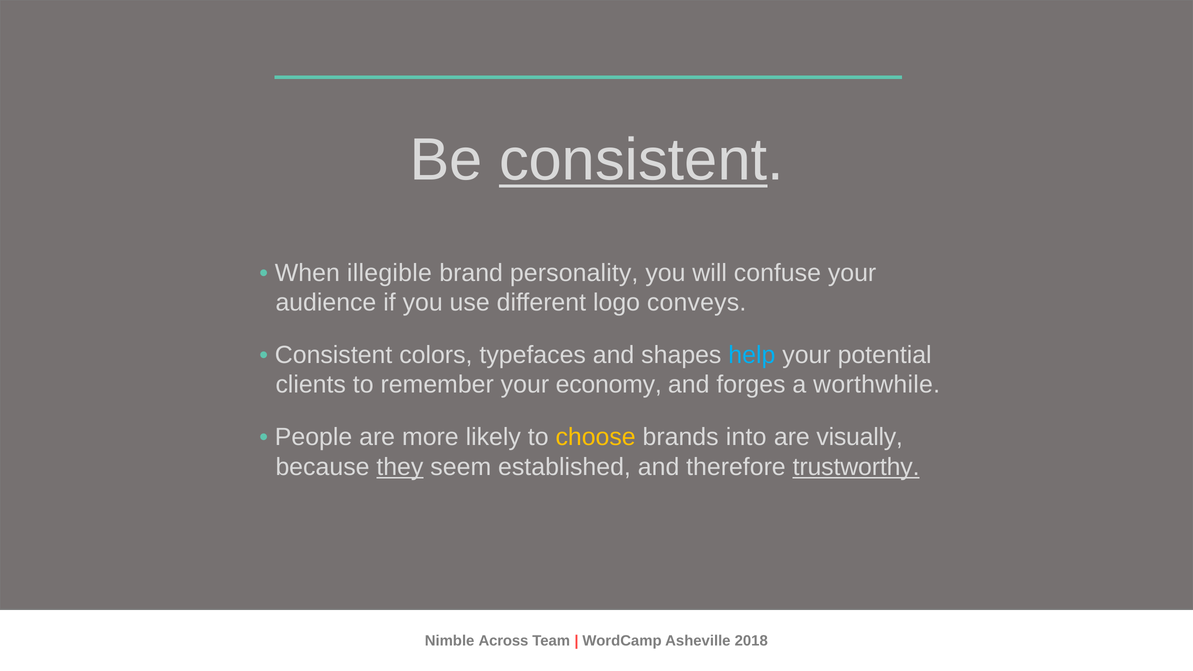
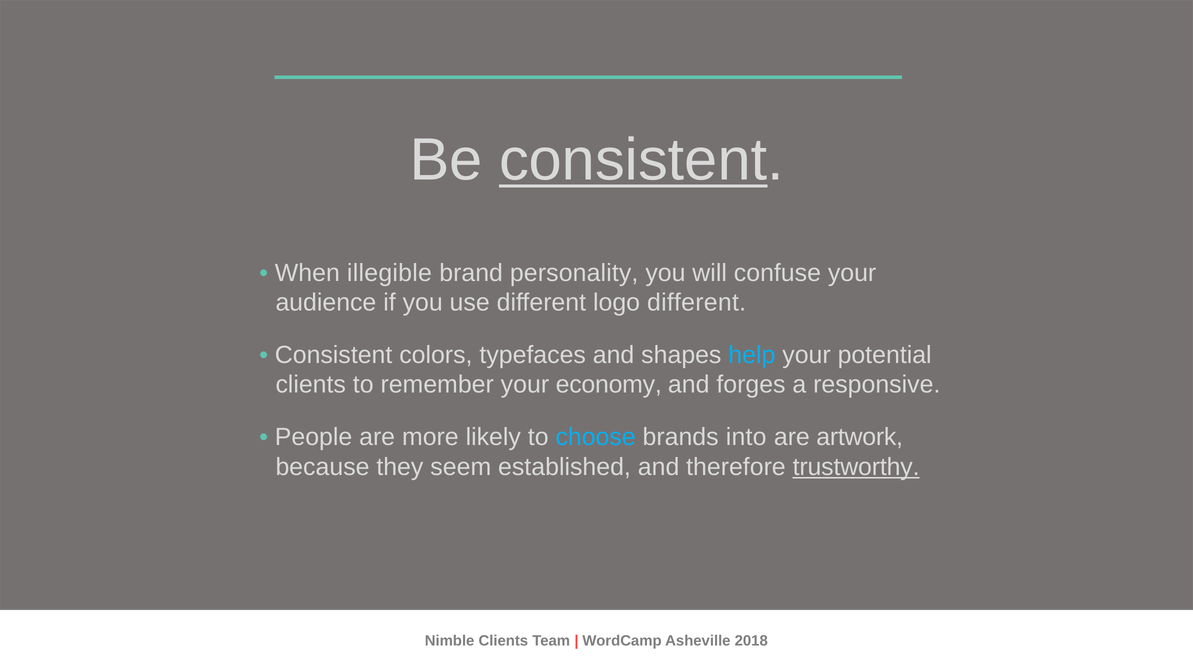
logo conveys: conveys -> different (697, 303)
worthwhile: worthwhile -> responsive (877, 385)
choose colour: yellow -> light blue (596, 437)
visually: visually -> artwork (860, 437)
they underline: present -> none (400, 467)
Nimble Across: Across -> Clients (503, 641)
